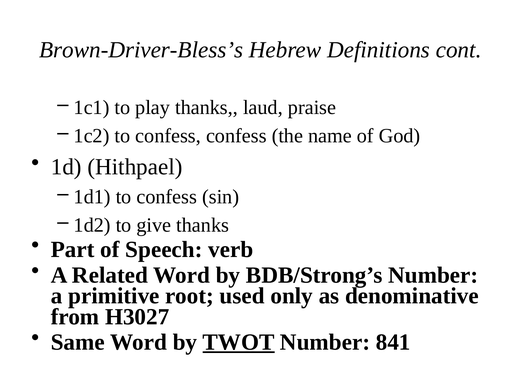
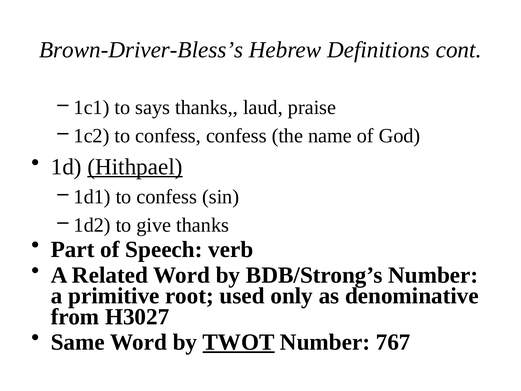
play: play -> says (153, 107)
Hithpael underline: none -> present (135, 167)
841: 841 -> 767 (393, 342)
